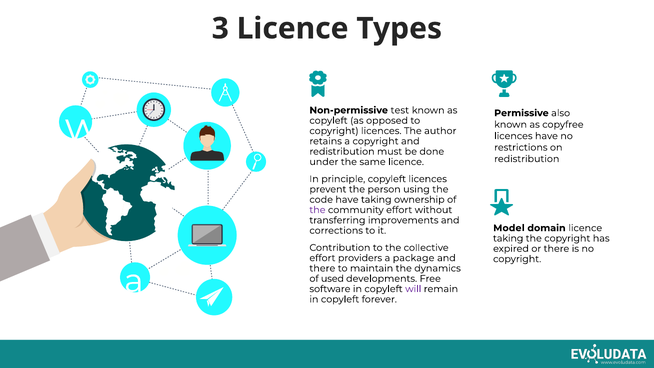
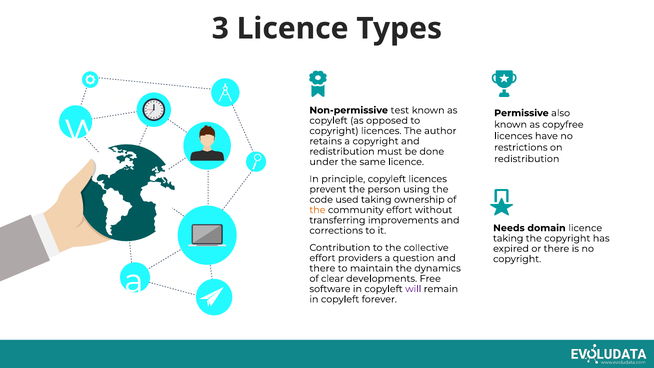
code have: have -> used (347, 200)
the colour: purple -> orange (317, 210)
Model: Model -> Needs (509, 228)
package: package -> question (414, 258)
used: used -> clear (332, 279)
